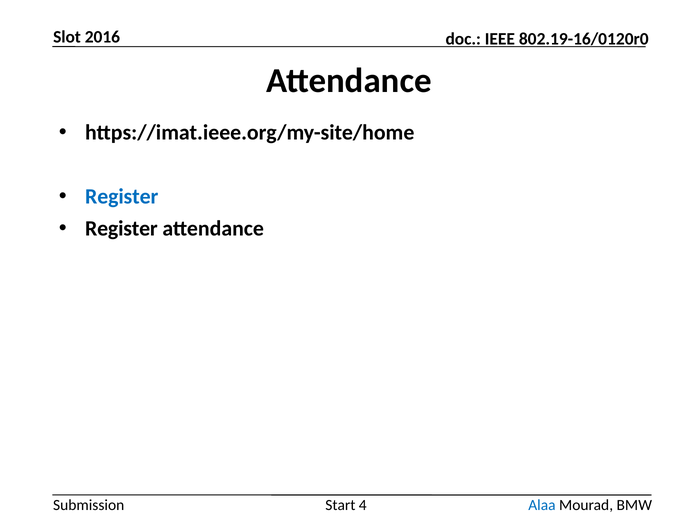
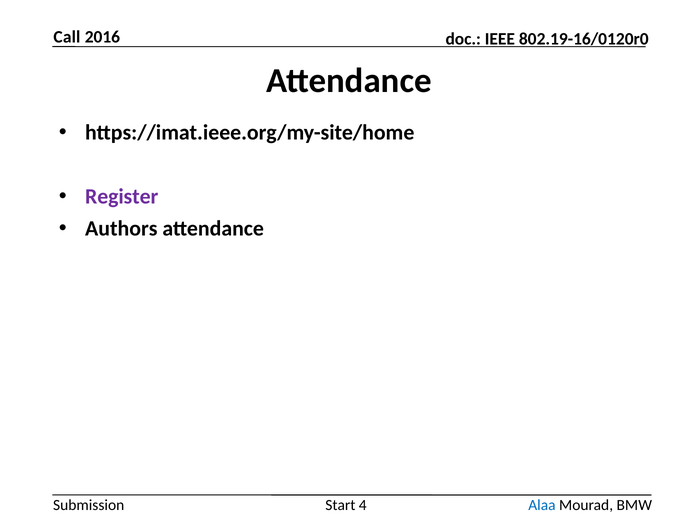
Slot: Slot -> Call (67, 37)
Register colour: blue -> purple (122, 196)
Register: Register -> Authors (121, 228)
